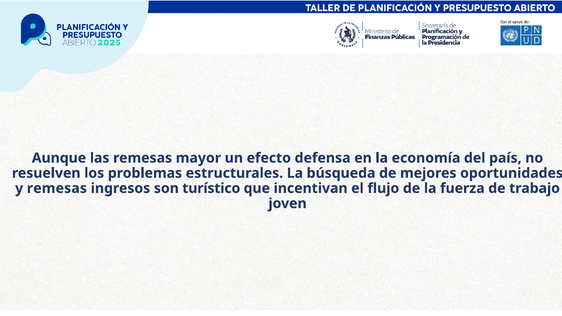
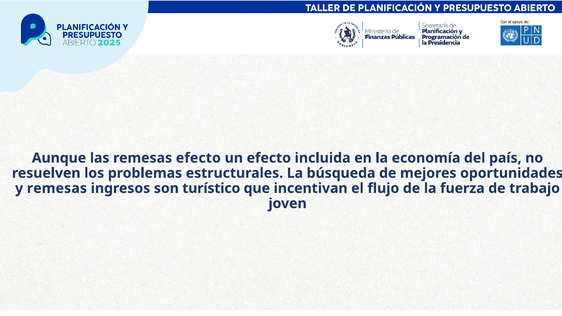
remesas mayor: mayor -> efecto (198, 158)
defensa: defensa -> incluida (323, 158)
